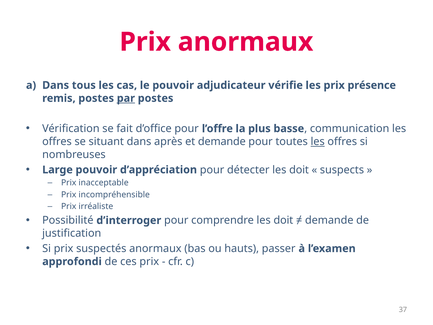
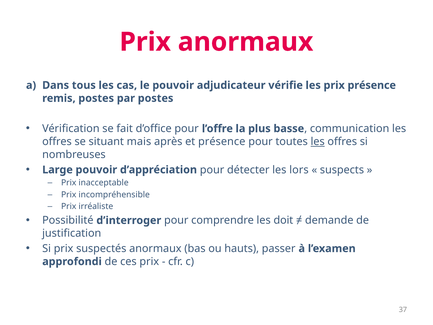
par underline: present -> none (126, 98)
situant dans: dans -> mais (139, 141)
et demande: demande -> présence (222, 141)
détecter les doit: doit -> lors (299, 170)
